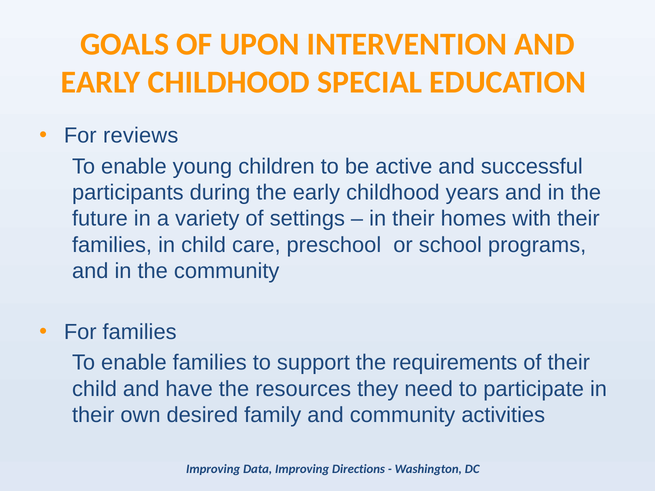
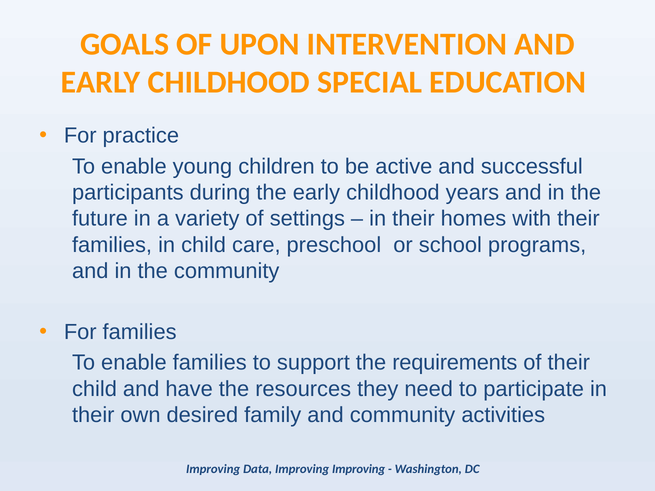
reviews: reviews -> practice (141, 136)
Improving Directions: Directions -> Improving (359, 469)
